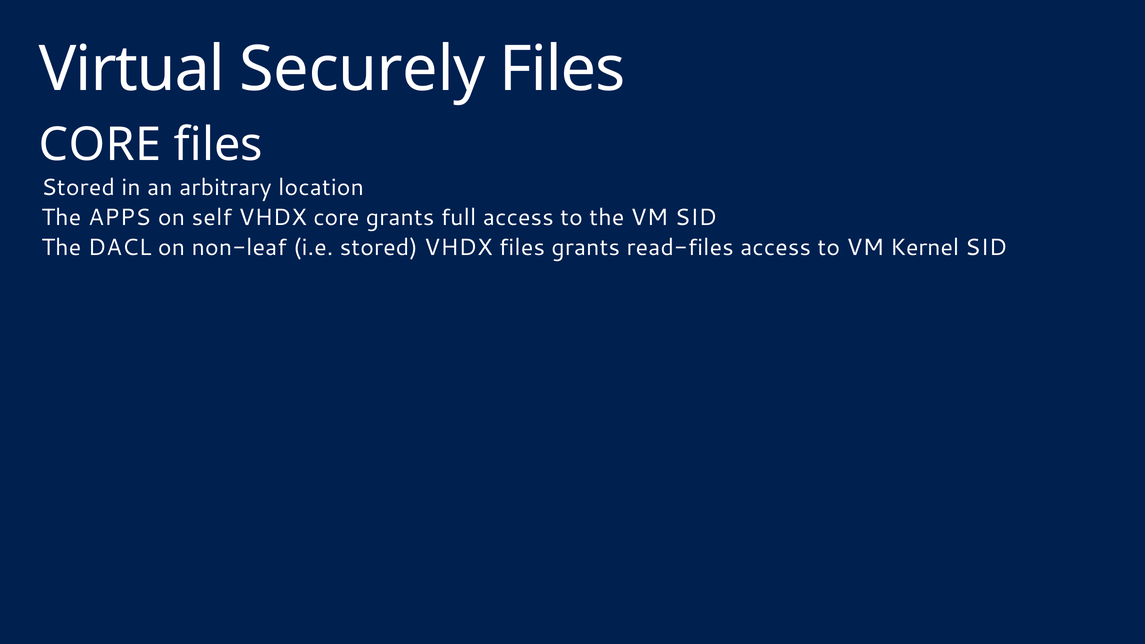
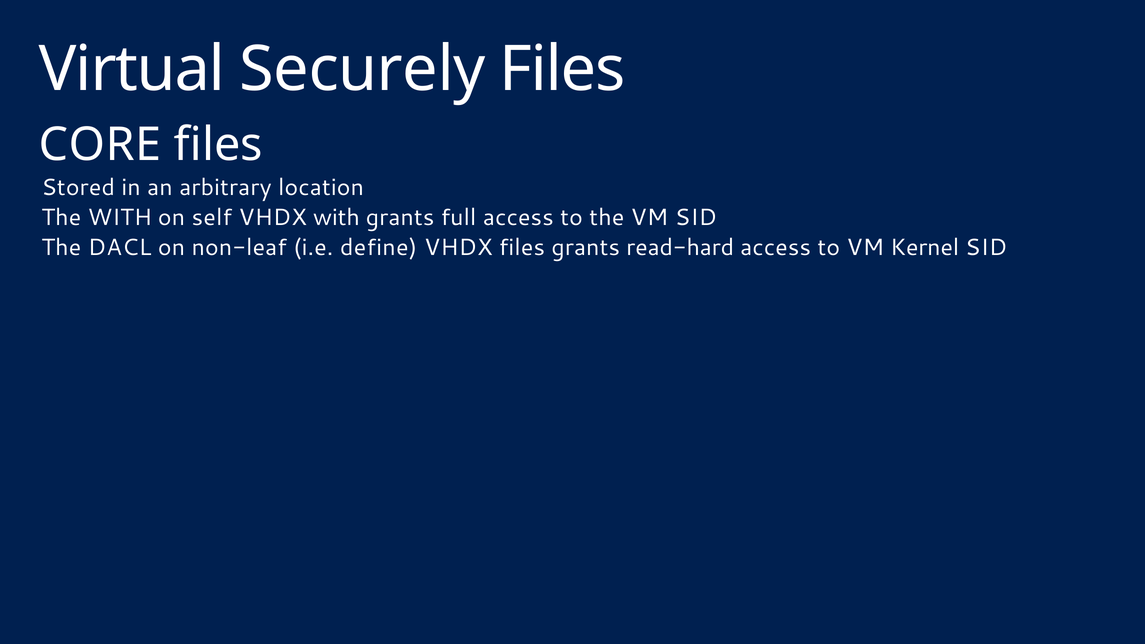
The APPS: APPS -> WITH (120, 218)
VHDX core: core -> with (336, 218)
i.e stored: stored -> define (379, 248)
read-files: read-files -> read-hard (680, 248)
